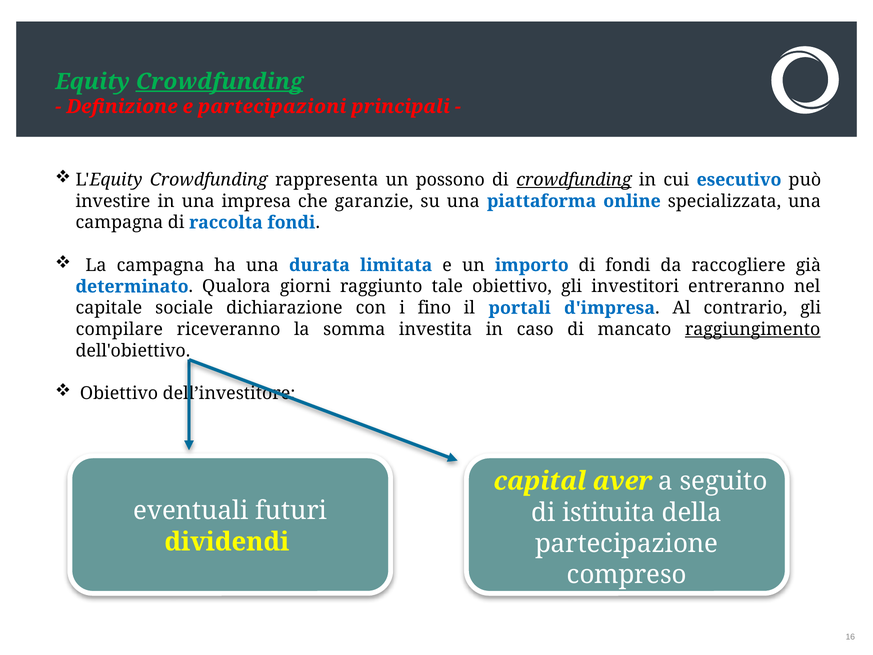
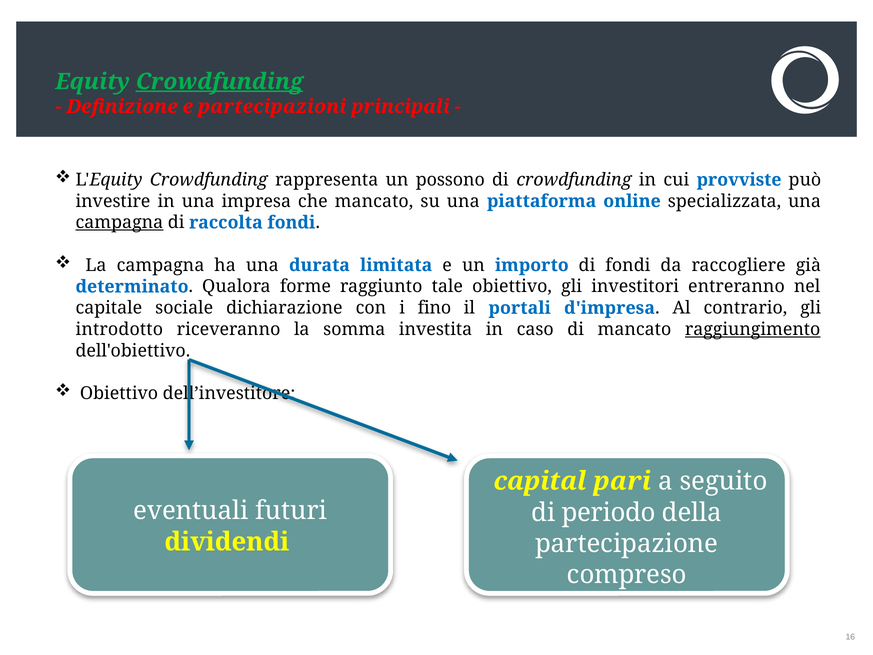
crowdfunding underline: present -> none (574, 180)
esecutivo: esecutivo -> provviste (739, 180)
che garanzie: garanzie -> mancato (374, 201)
campagna underline: none -> present (119, 222)
giorni: giorni -> forme (305, 287)
compilare: compilare -> introdotto (119, 329)
aver: aver -> pari (622, 481)
istituita: istituita -> periodo (609, 513)
